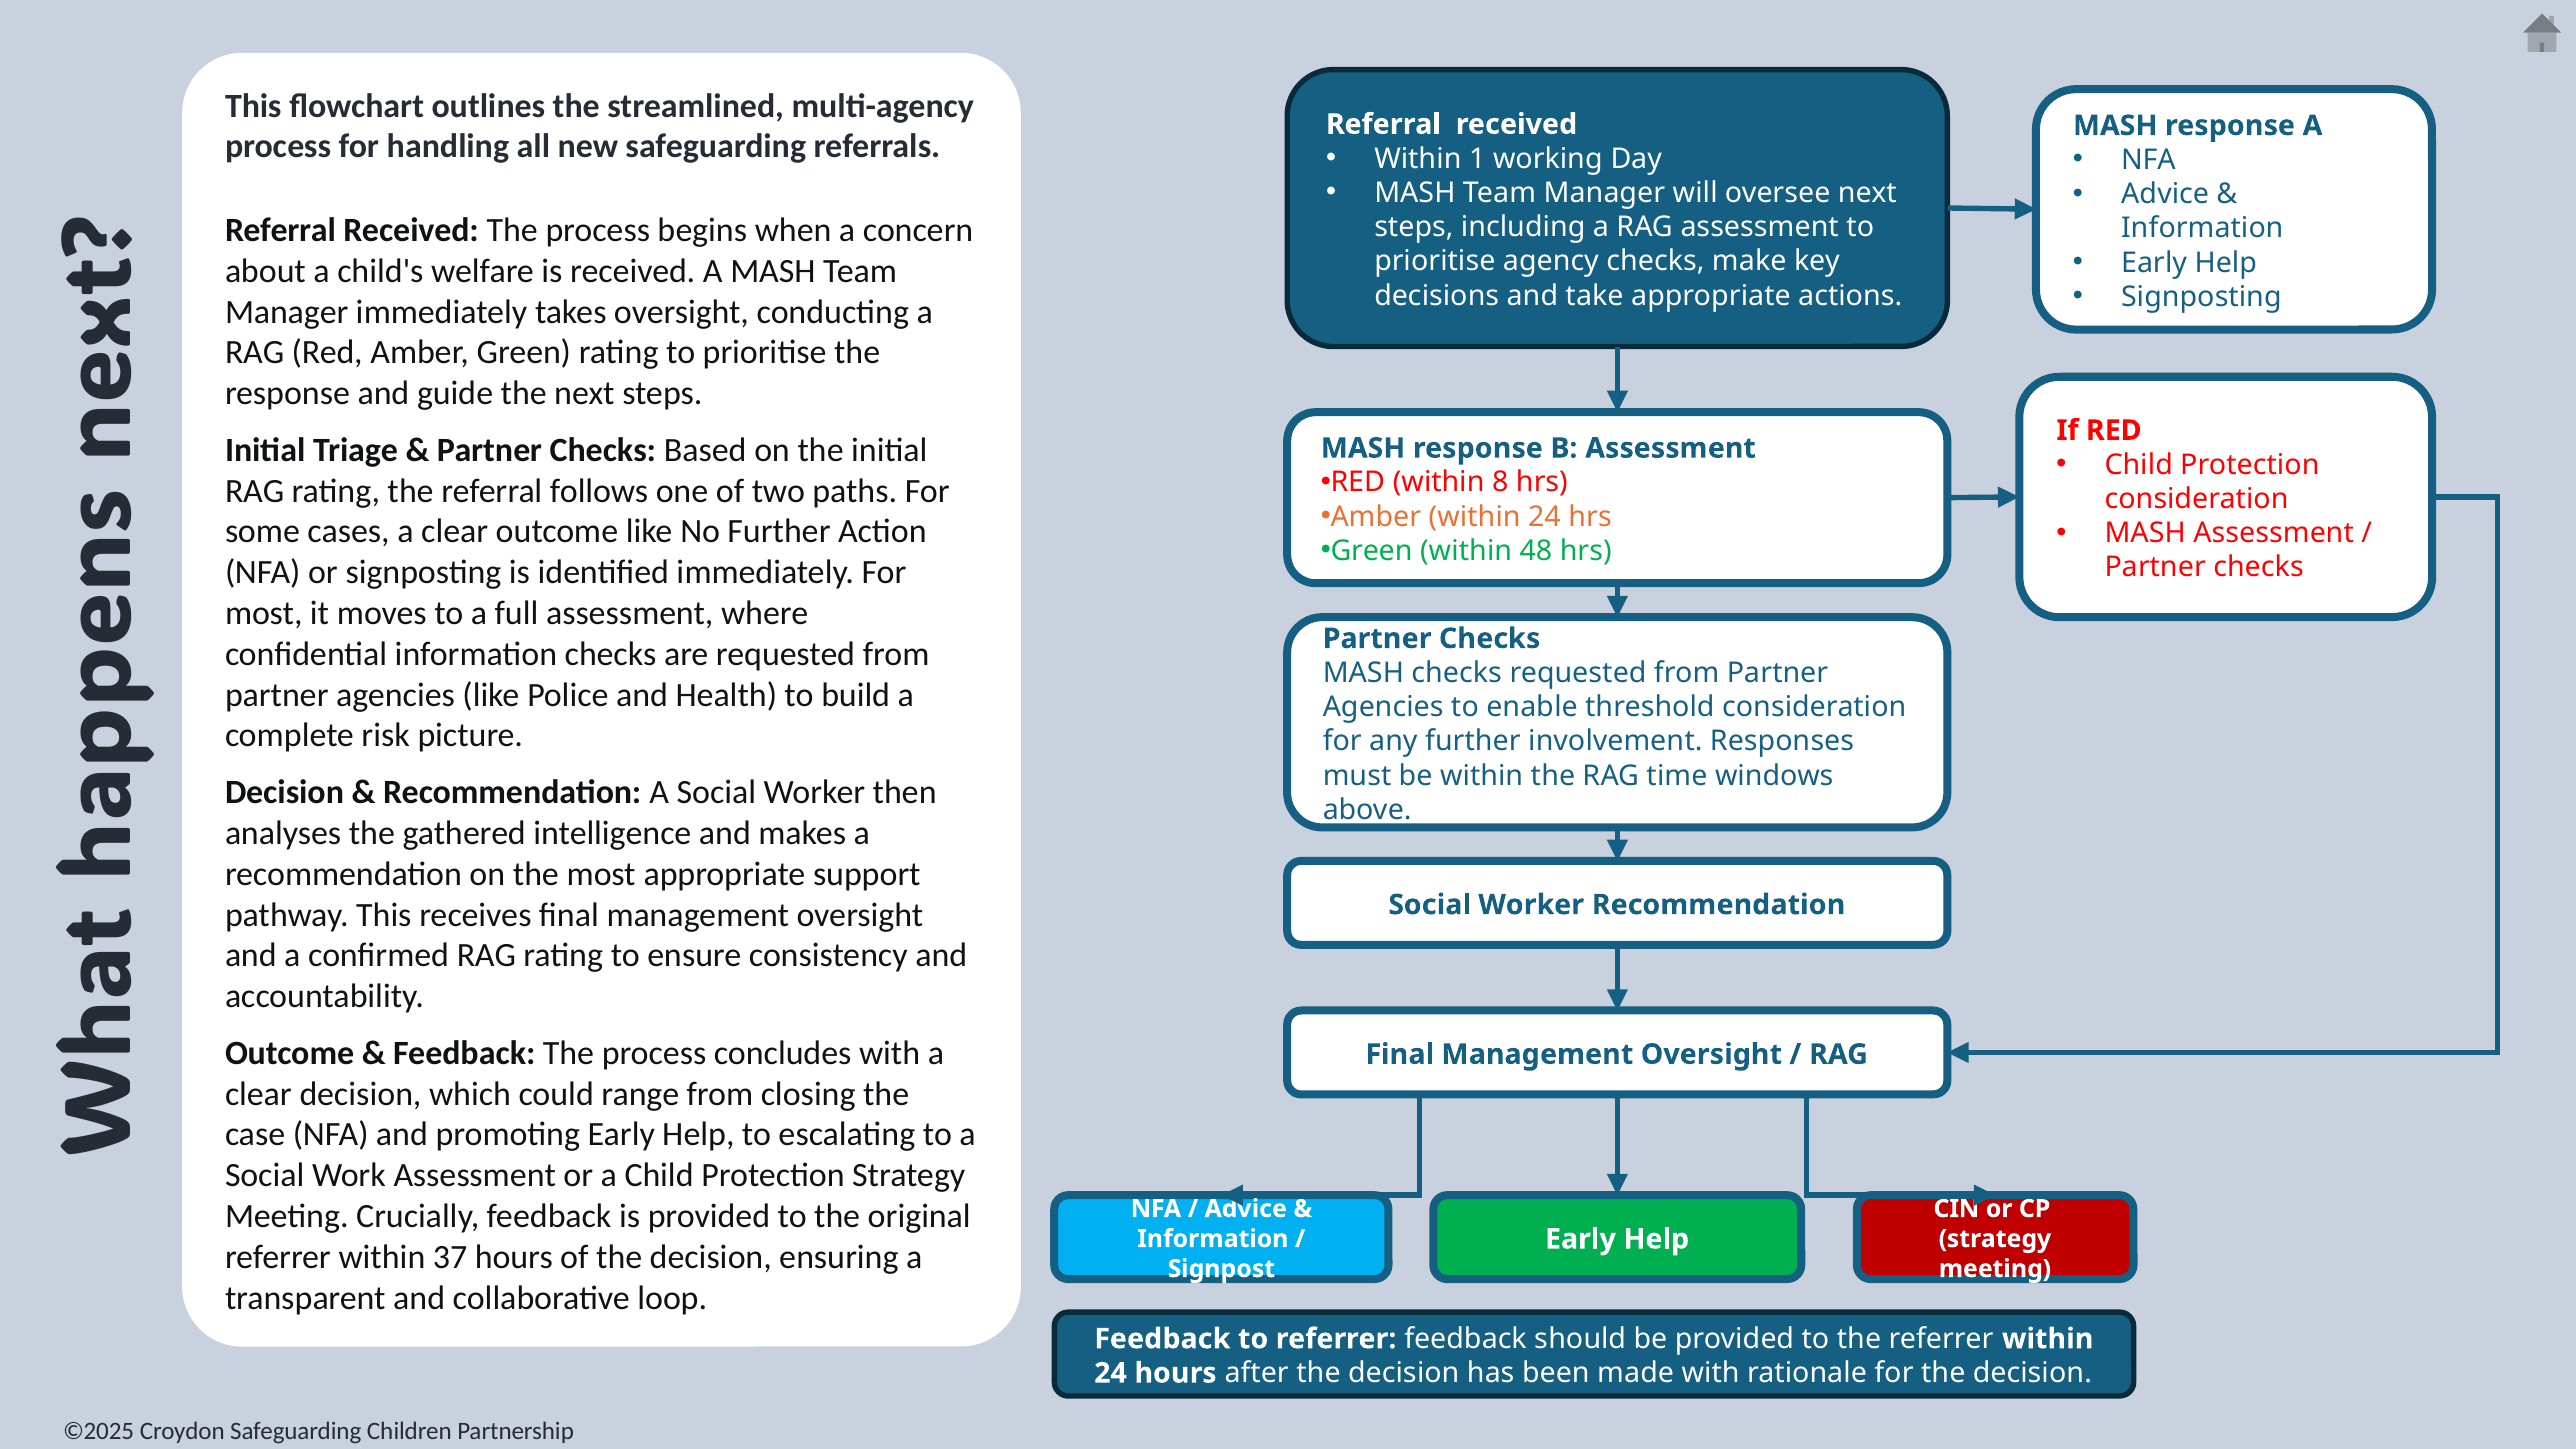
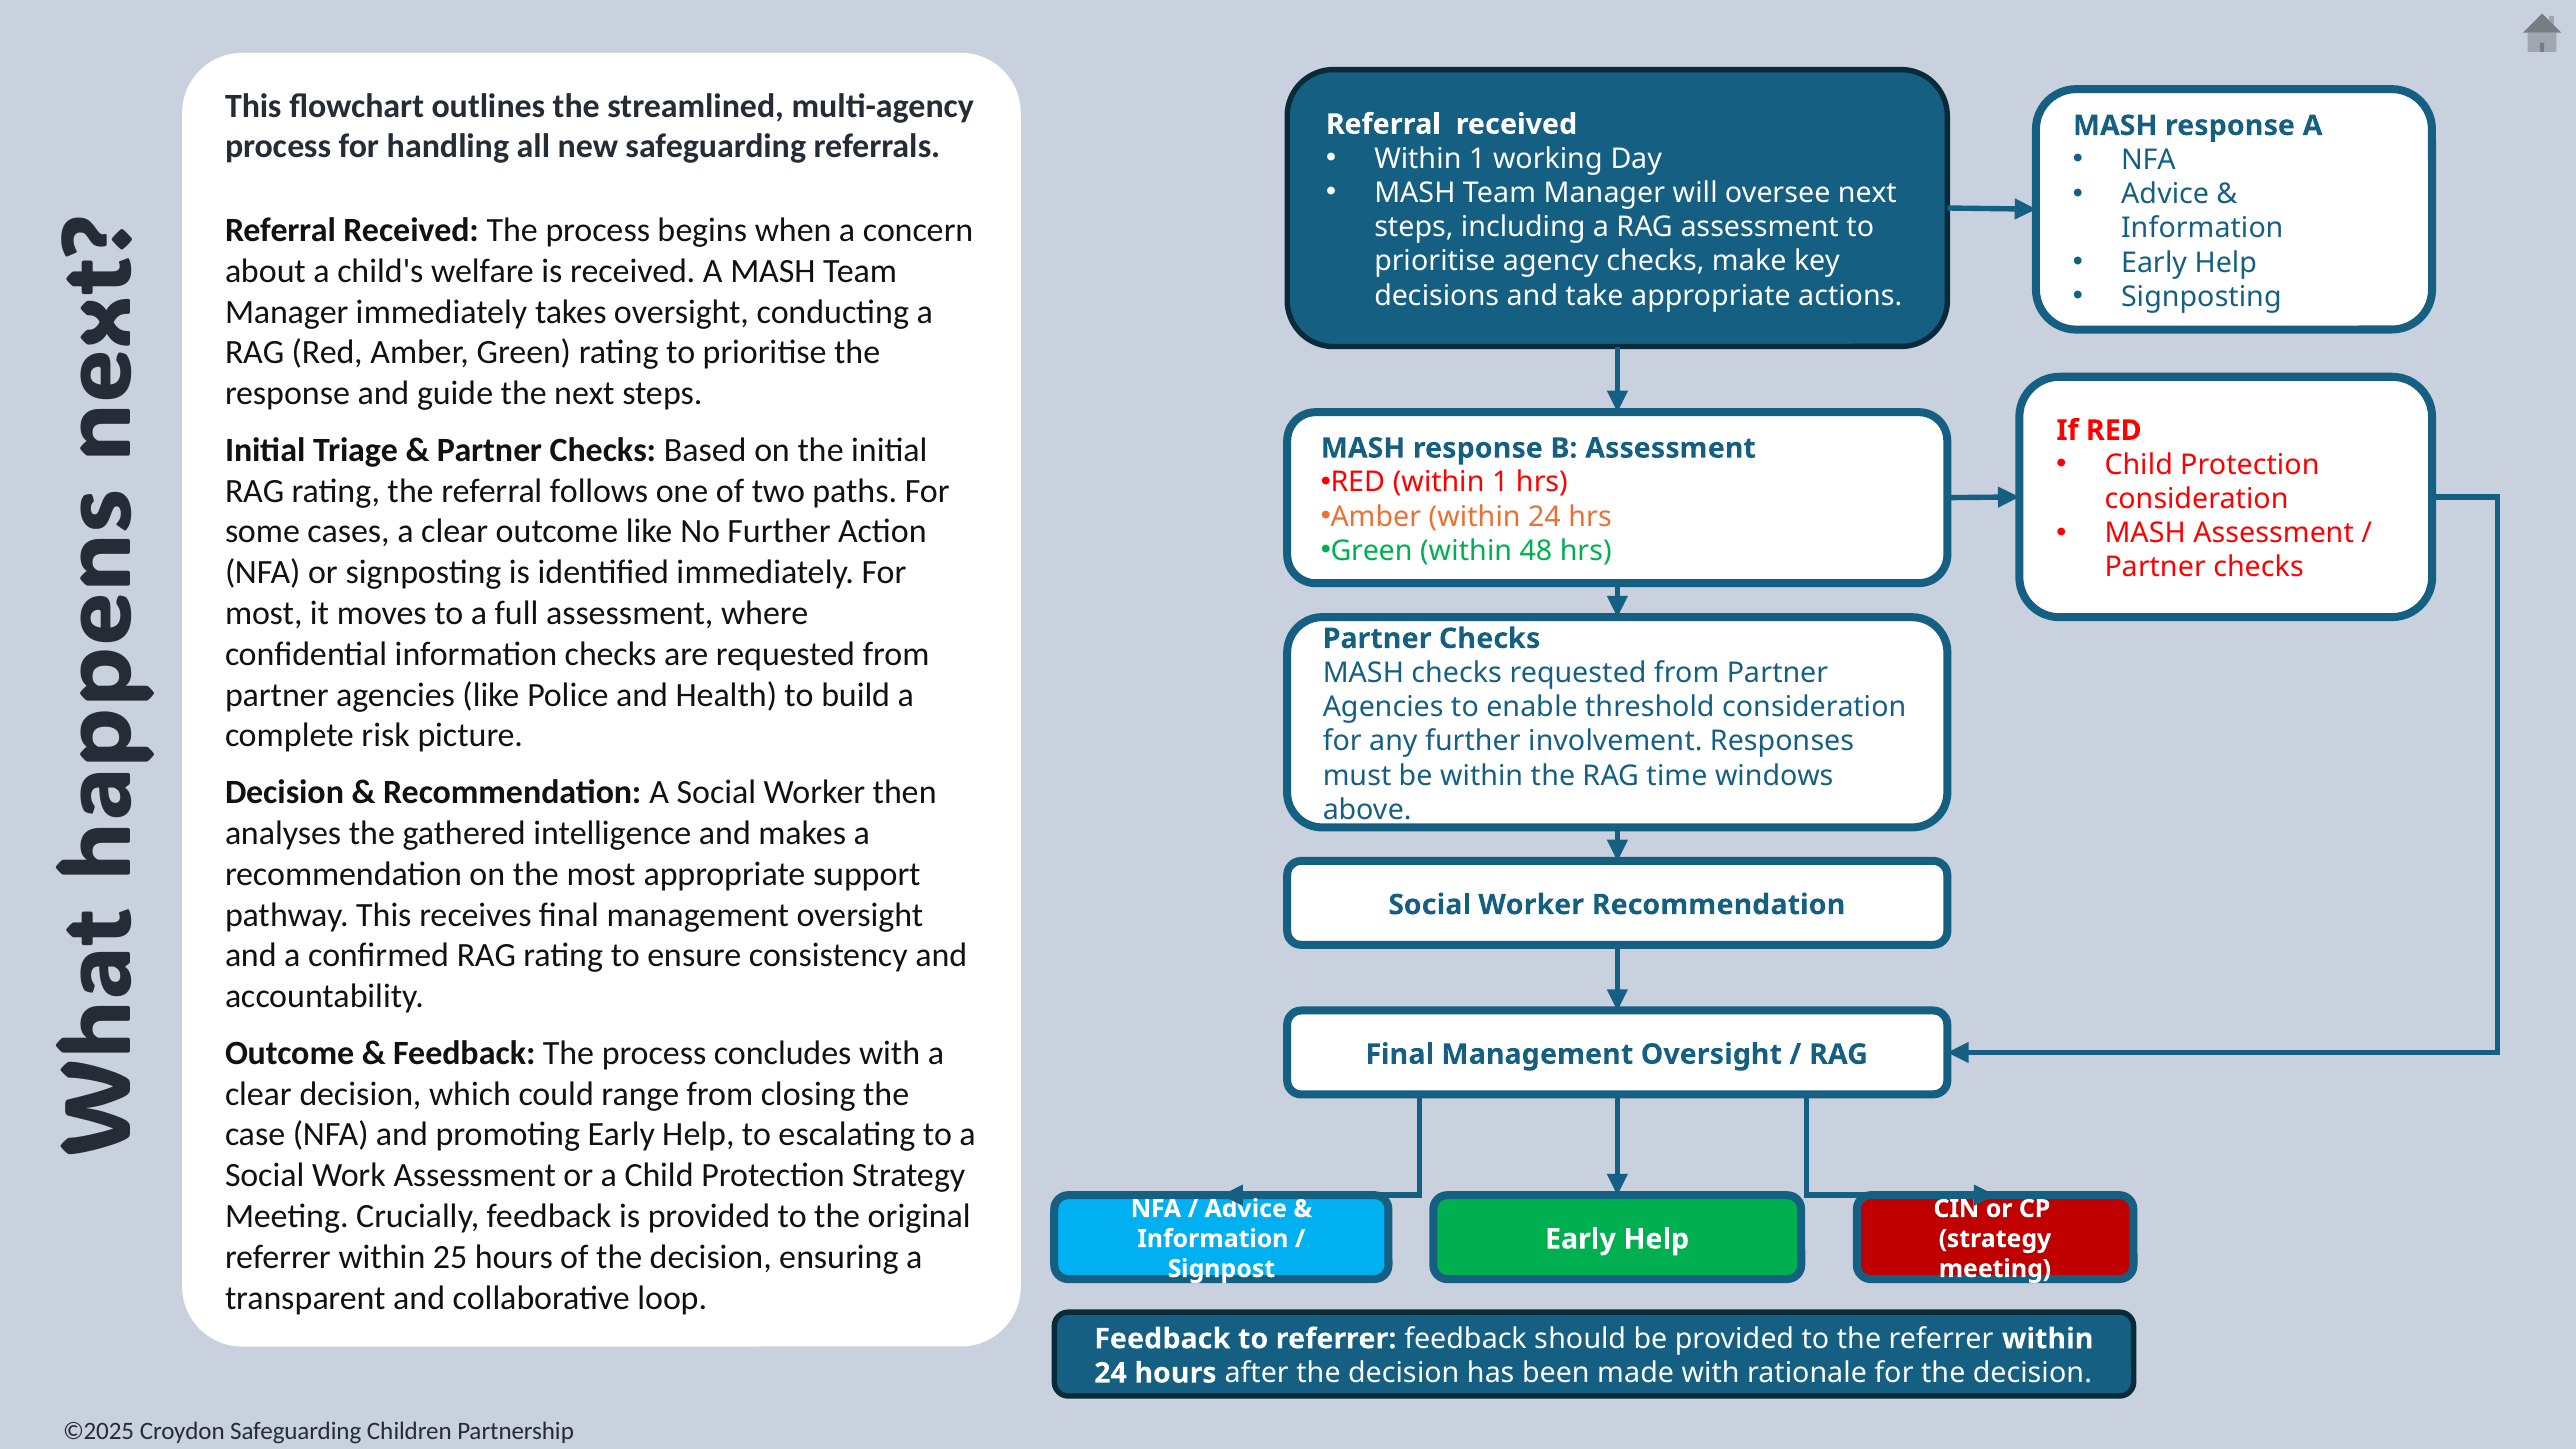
RED within 8: 8 -> 1 (1500, 483)
37: 37 -> 25 (450, 1257)
